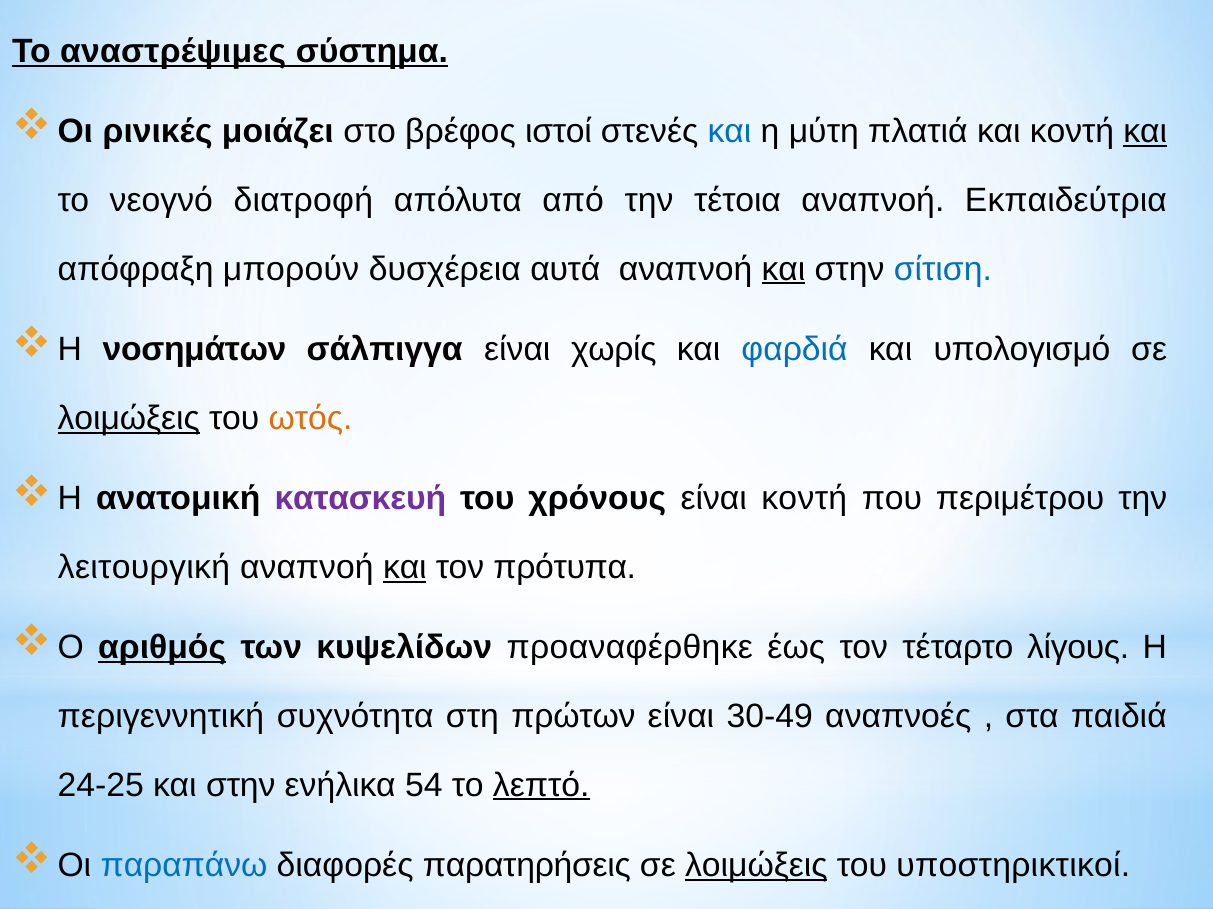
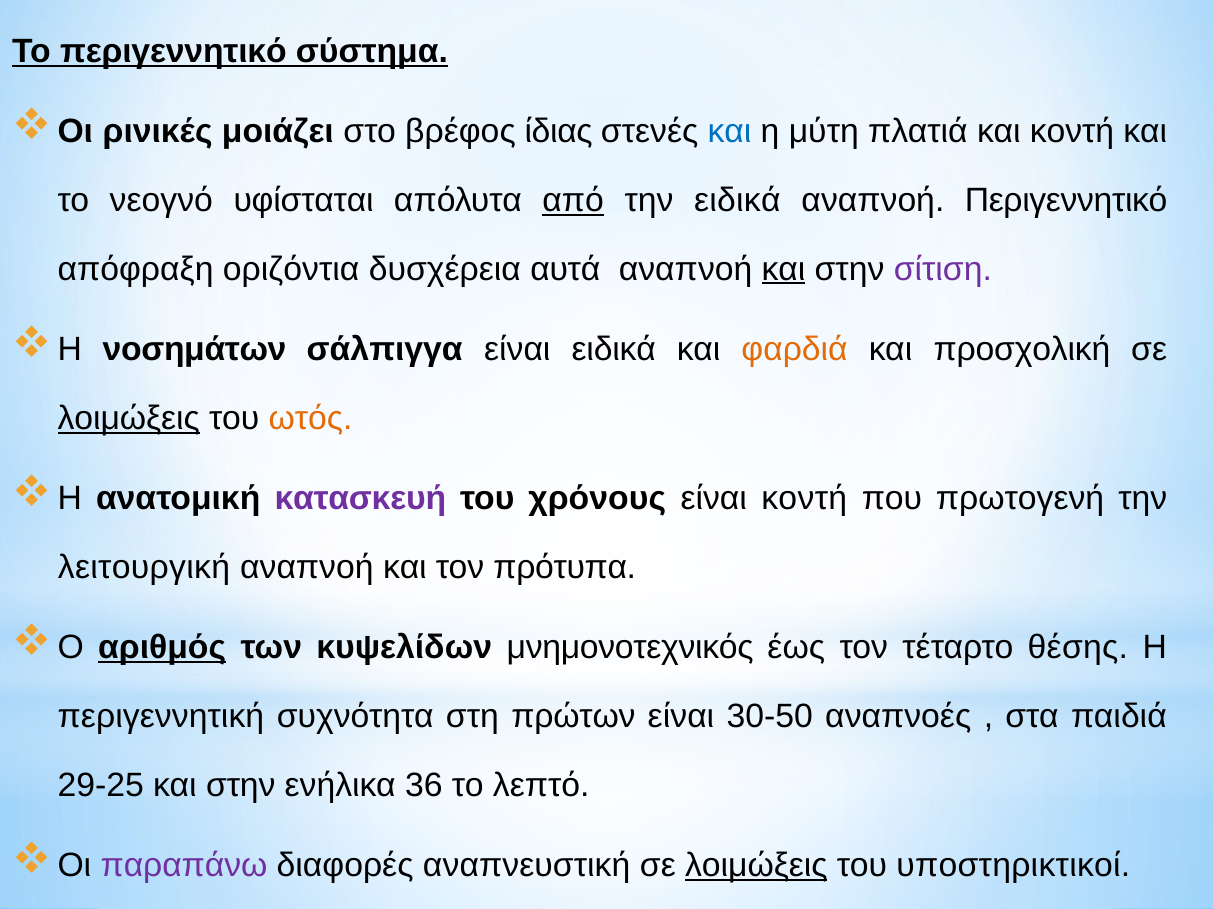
Το αναστρέψιμες: αναστρέψιμες -> περιγεννητικό (173, 51)
ιστοί: ιστοί -> ίδιας (559, 132)
και underline: present -> none (1145, 132)
διατροφή: διατροφή -> υφίσταται (304, 200)
από underline: none -> present (573, 200)
την τέτοια: τέτοια -> ειδικά (737, 200)
αναπνοή Εκπαιδεύτρια: Εκπαιδεύτρια -> Περιγεννητικό (1066, 200)
μπορούν: μπορούν -> οριζόντια (291, 269)
σίτιση colour: blue -> purple (943, 269)
είναι χωρίς: χωρίς -> ειδικά (614, 350)
φαρδιά colour: blue -> orange (795, 350)
υπολογισμό: υπολογισμό -> προσχολική (1022, 350)
περιμέτρου: περιμέτρου -> πρωτογενή (1020, 499)
και underline: present -> none (405, 568)
προαναφέρθηκε: προαναφέρθηκε -> μνημονοτεχνικός (630, 648)
λίγους: λίγους -> θέσης (1078, 648)
30-49: 30-49 -> 30-50 (770, 717)
24-25: 24-25 -> 29-25 (101, 786)
54: 54 -> 36 (424, 786)
λεπτό underline: present -> none (541, 786)
παραπάνω colour: blue -> purple (184, 866)
παρατηρήσεις: παρατηρήσεις -> αναπνευστική (527, 866)
